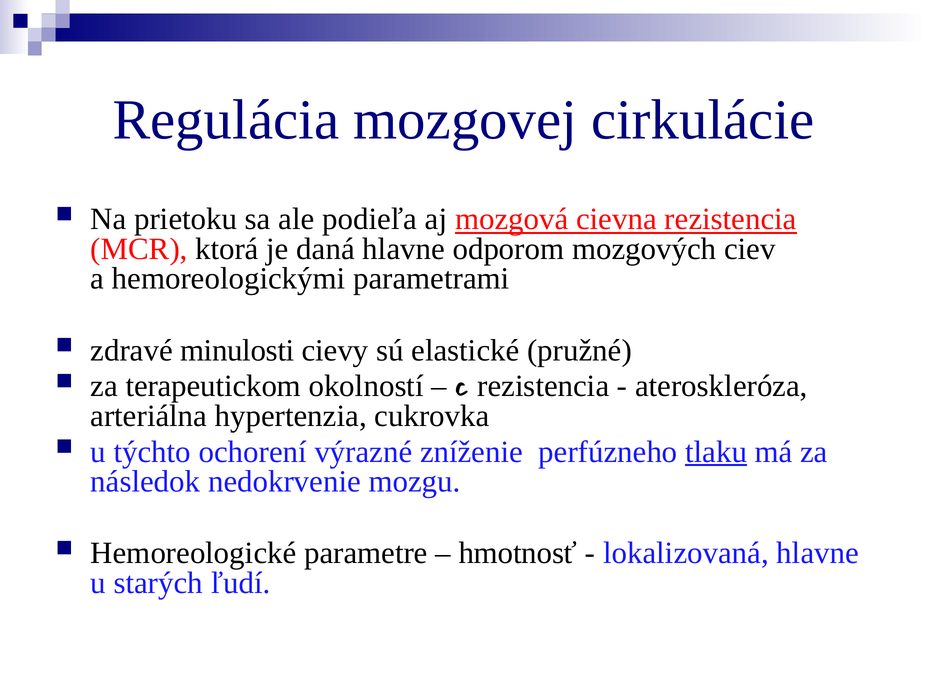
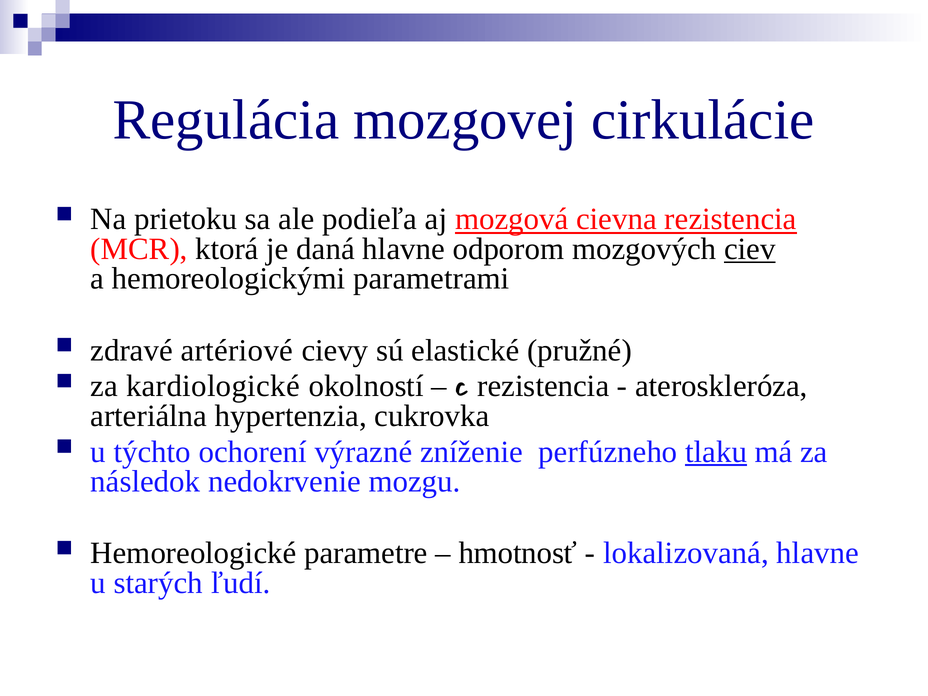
ciev underline: none -> present (750, 249)
minulosti: minulosti -> artériové (237, 350)
terapeutickom: terapeutickom -> kardiologické (213, 386)
